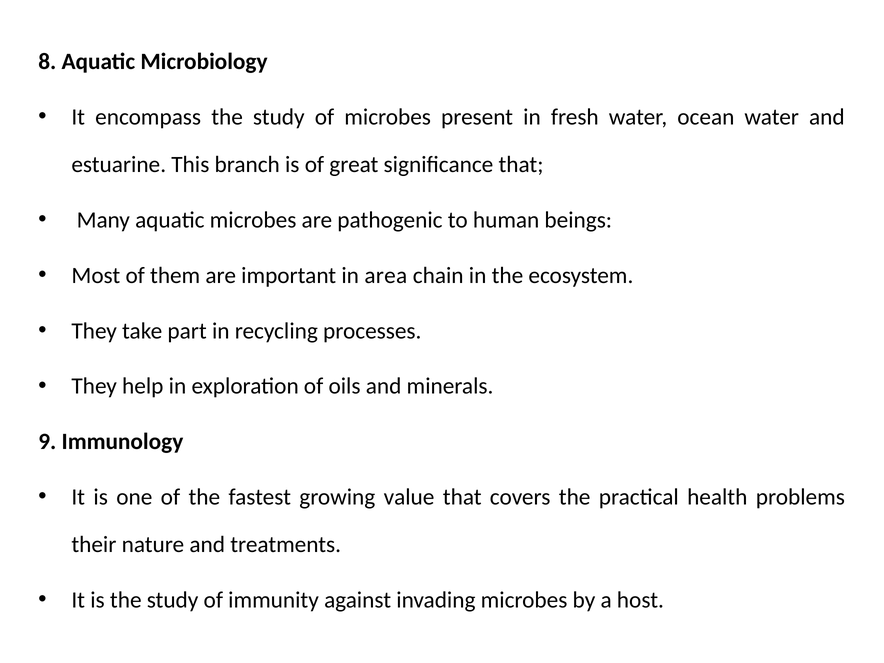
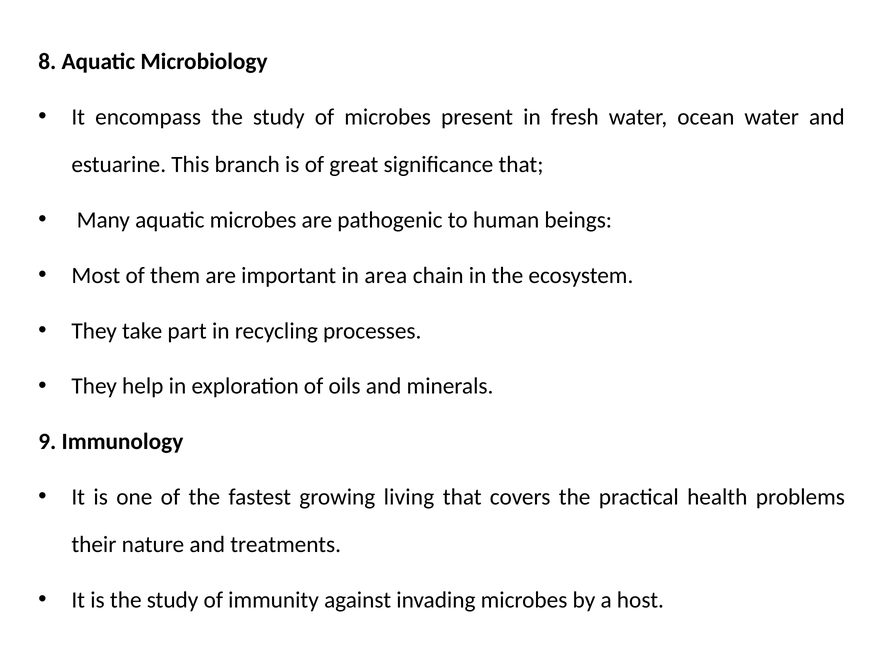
value: value -> living (409, 497)
